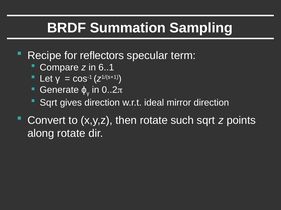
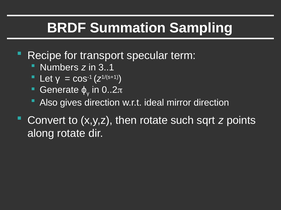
reflectors: reflectors -> transport (102, 56)
Compare: Compare -> Numbers (59, 68)
6..1: 6..1 -> 3..1 (106, 68)
Sqrt: Sqrt -> Also (49, 103)
